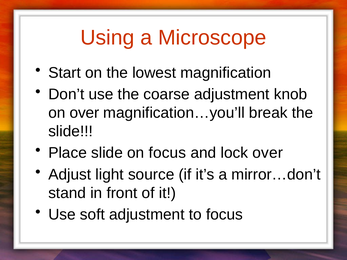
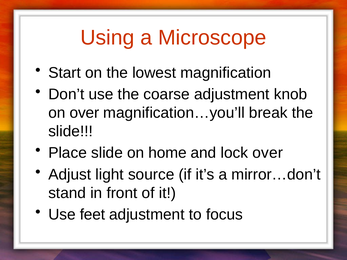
on focus: focus -> home (168, 153)
soft: soft -> feet (92, 215)
